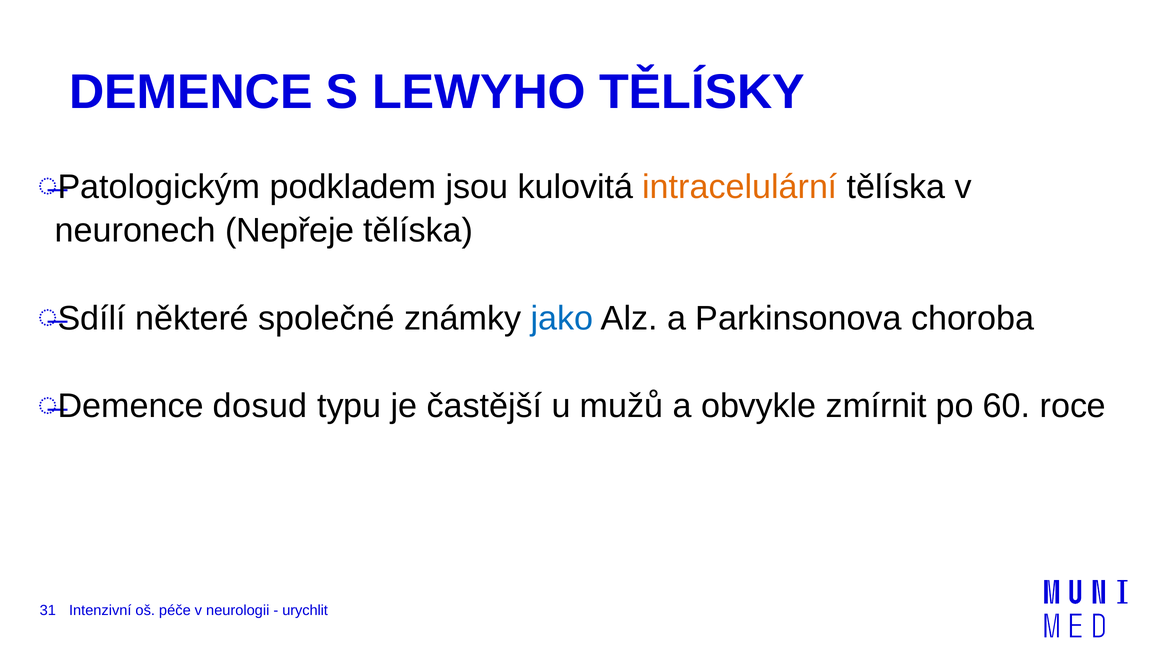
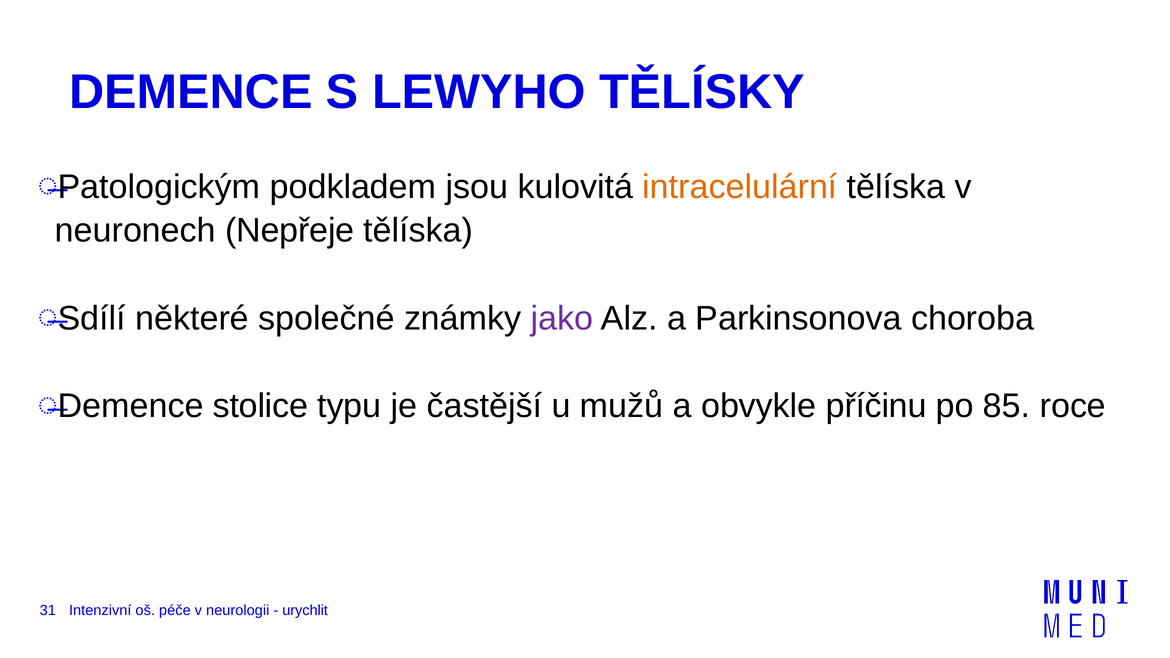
jako colour: blue -> purple (562, 319)
dosud: dosud -> stolice (260, 406)
zmírnit: zmírnit -> příčinu (876, 406)
60: 60 -> 85 (1007, 406)
